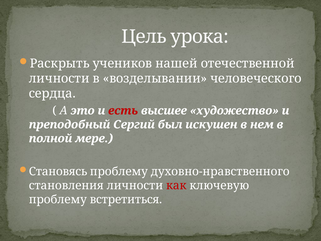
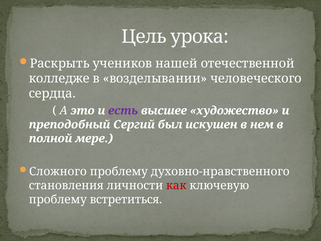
личности: личности -> колледже (59, 78)
есть colour: red -> purple (123, 111)
Становясь: Становясь -> Сложного (58, 171)
